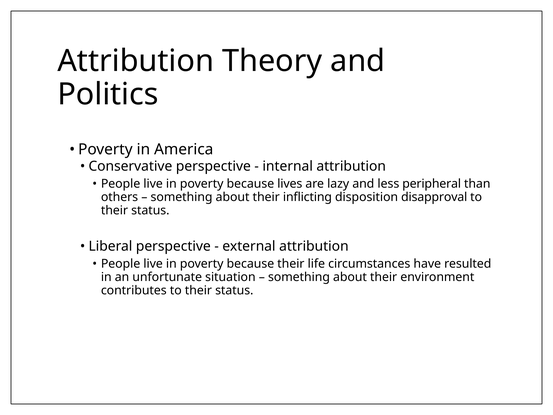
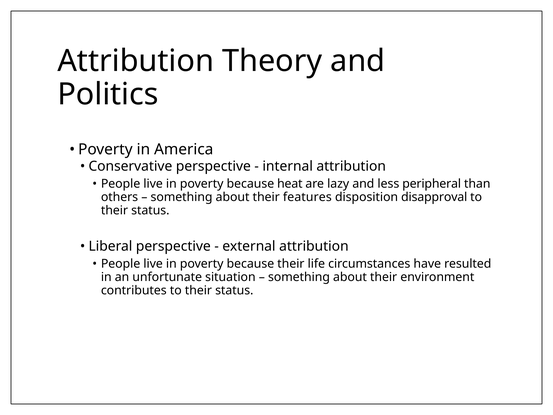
lives: lives -> heat (290, 184)
inflicting: inflicting -> features (307, 197)
